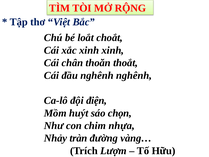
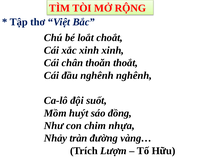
điện: điện -> suốt (97, 100)
chọn: chọn -> đồng (120, 113)
